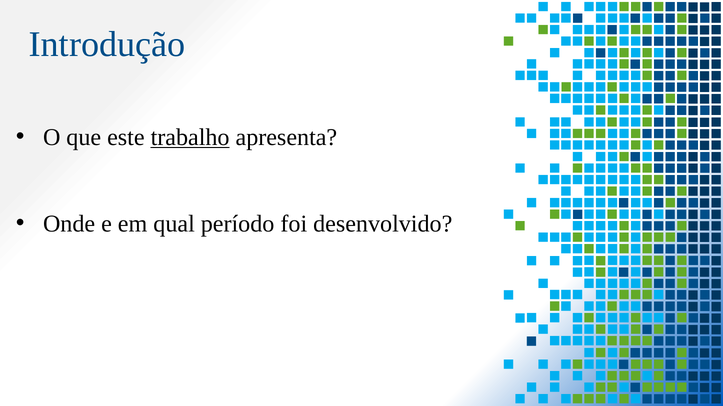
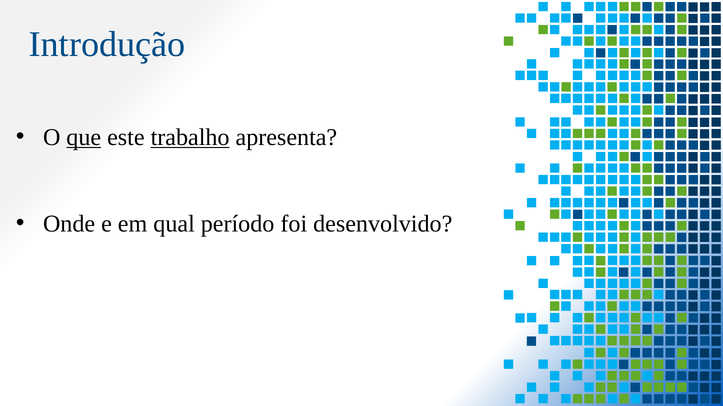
que underline: none -> present (84, 137)
